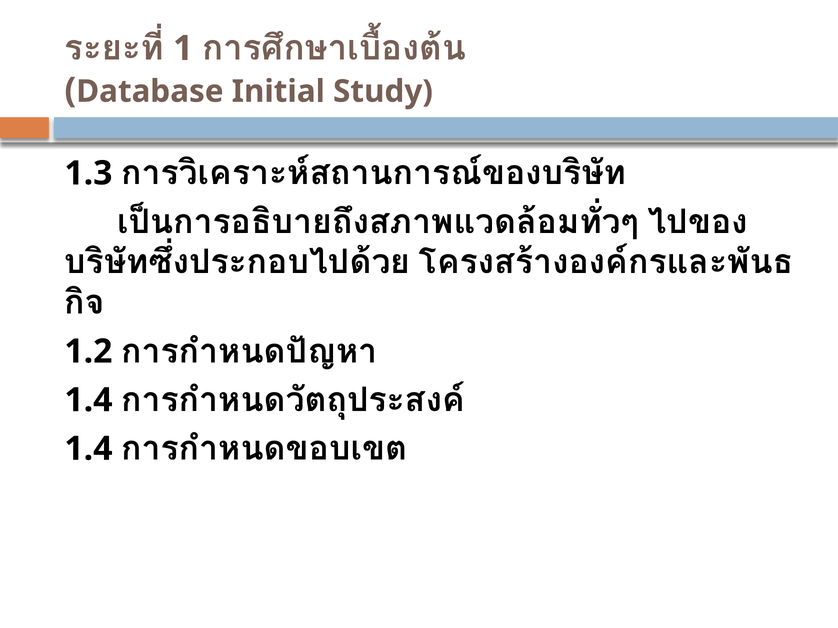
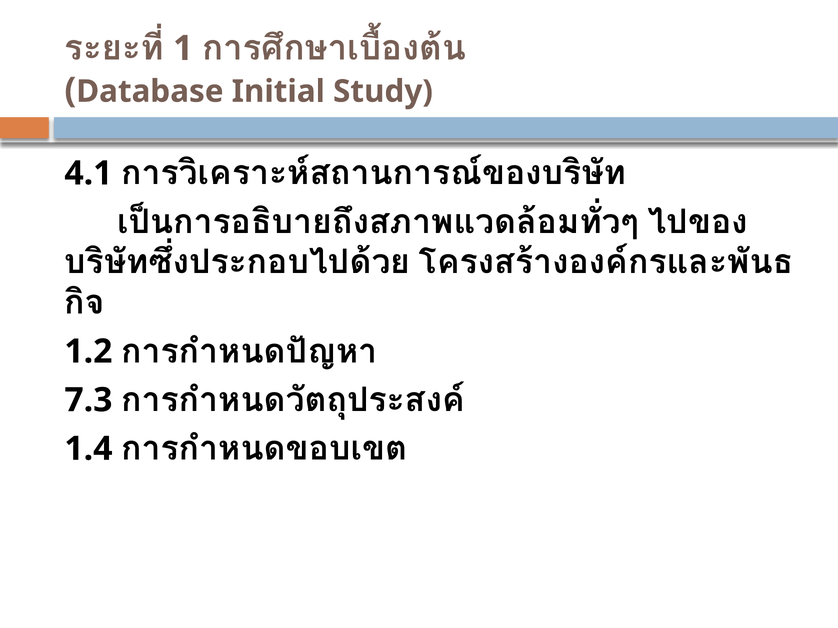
1.3: 1.3 -> 4.1 (88, 173)
1.4: 1.4 -> 7.3 (88, 400)
